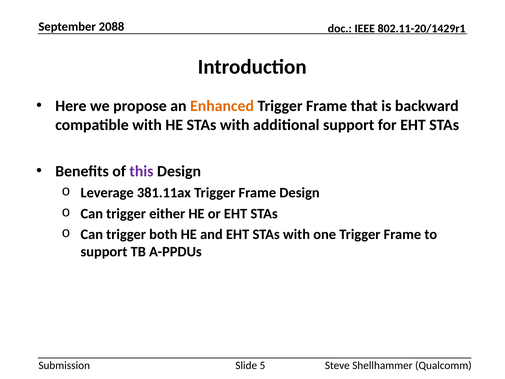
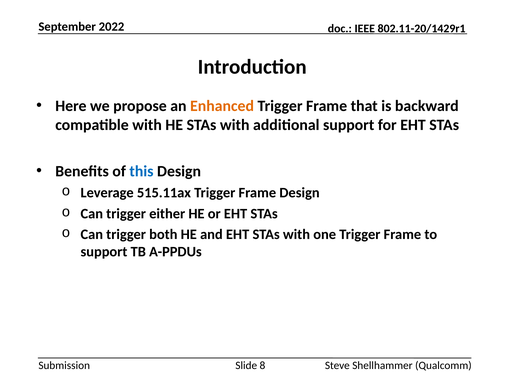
2088: 2088 -> 2022 (112, 27)
this colour: purple -> blue (141, 171)
381.11ax: 381.11ax -> 515.11ax (164, 193)
5: 5 -> 8 (262, 365)
